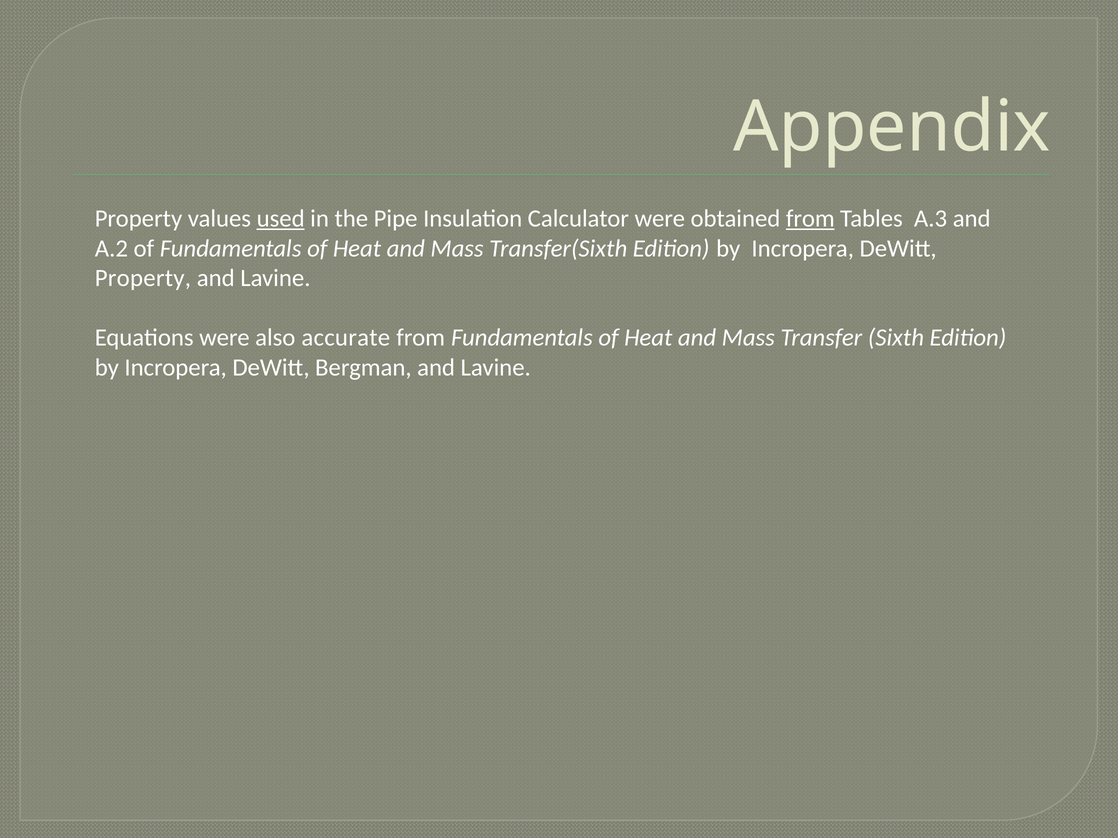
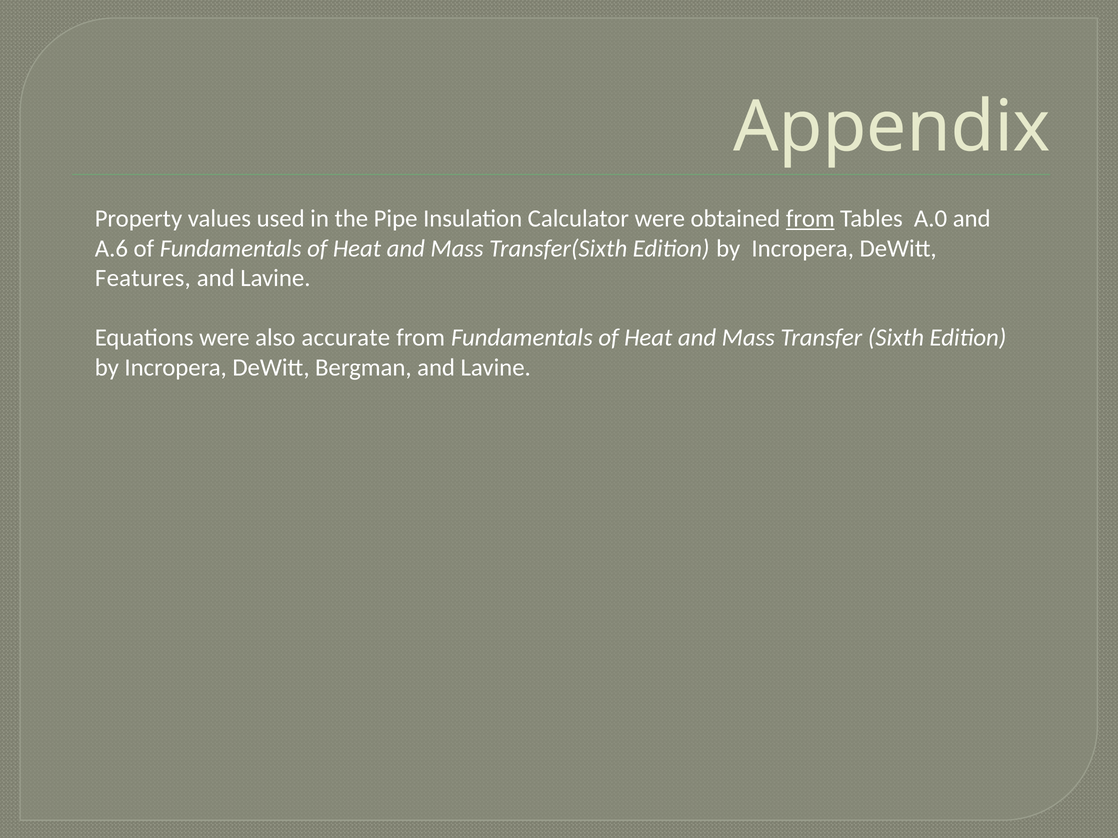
used underline: present -> none (281, 219)
A.3: A.3 -> A.0 (931, 219)
A.2: A.2 -> A.6 (111, 249)
Property: Property -> Features (143, 278)
